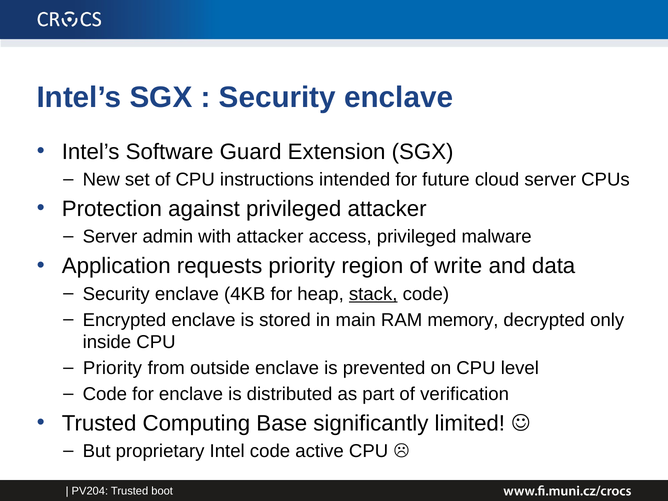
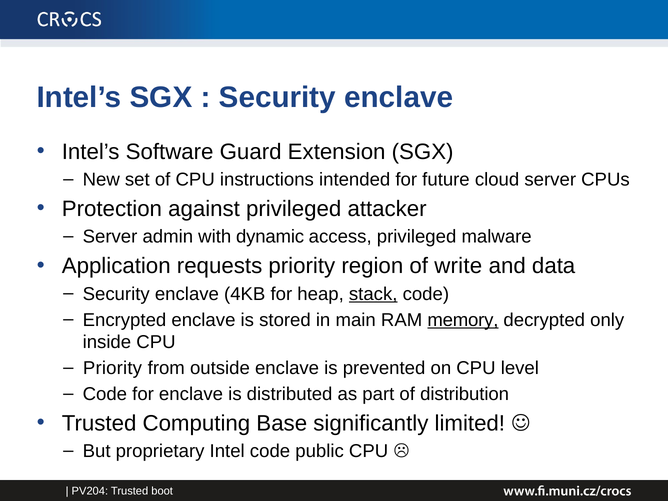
with attacker: attacker -> dynamic (270, 237)
memory underline: none -> present (463, 320)
verification: verification -> distribution (465, 394)
active: active -> public (320, 451)
